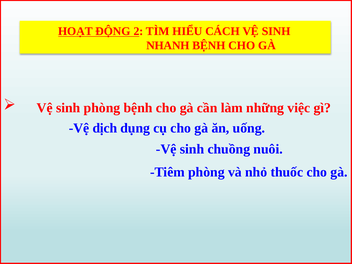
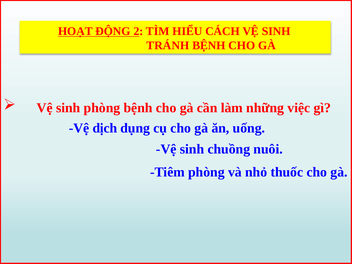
NHANH: NHANH -> TRÁNH (168, 46)
